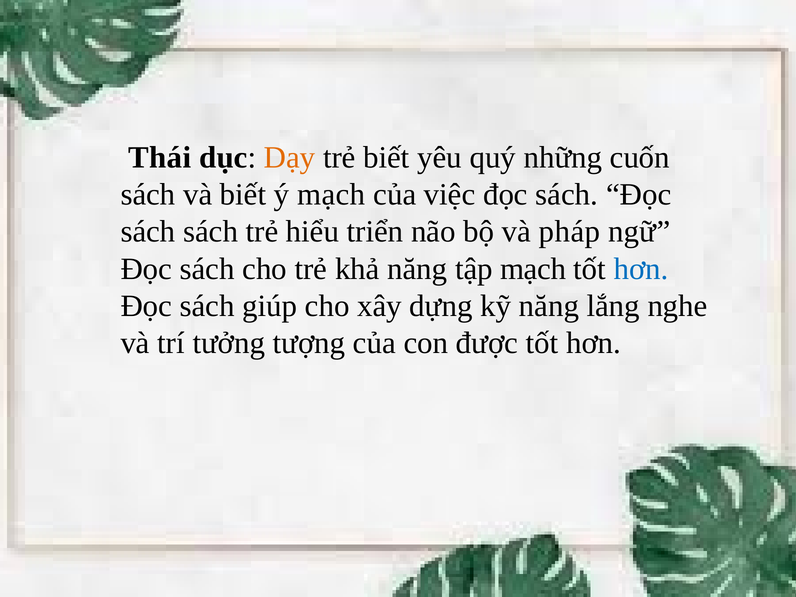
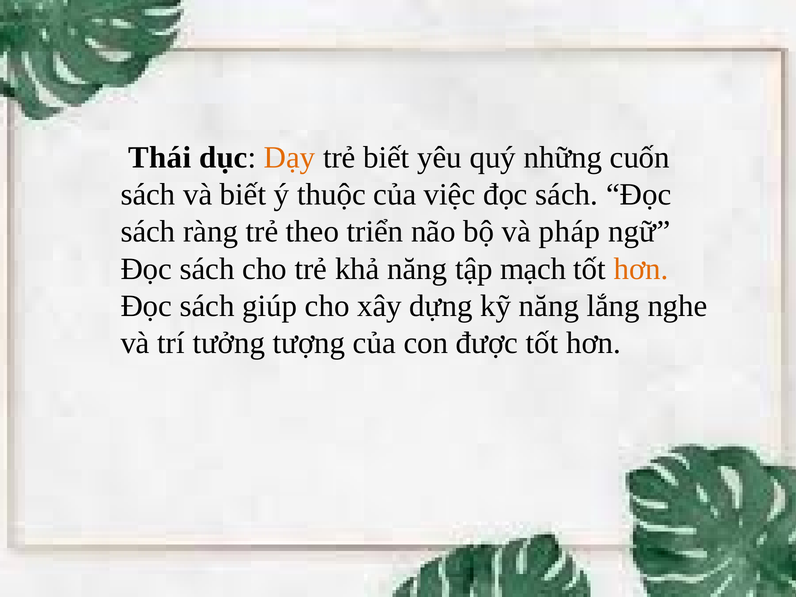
ý mạch: mạch -> thuộc (331, 194)
sách sách: sách -> ràng (211, 232)
hiểu: hiểu -> theo (313, 232)
hơn colour: blue -> orange (641, 269)
